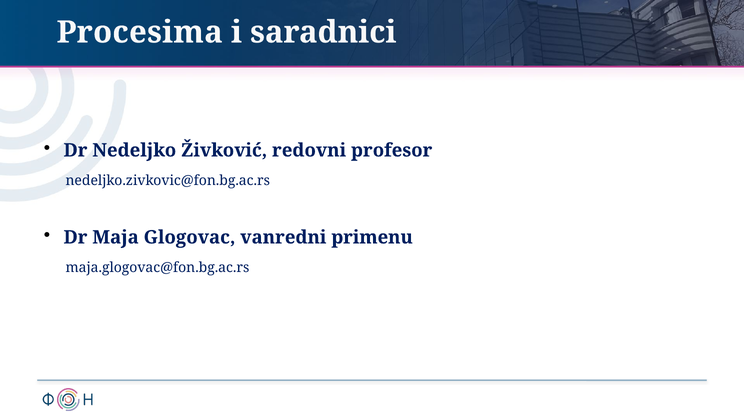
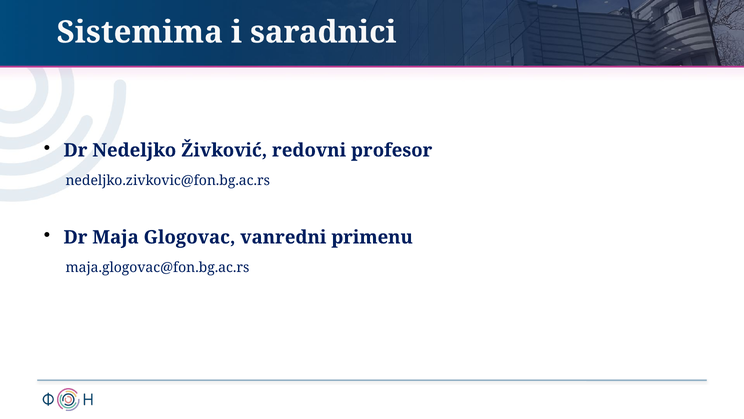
Procesima: Procesima -> Sistemima (140, 32)
